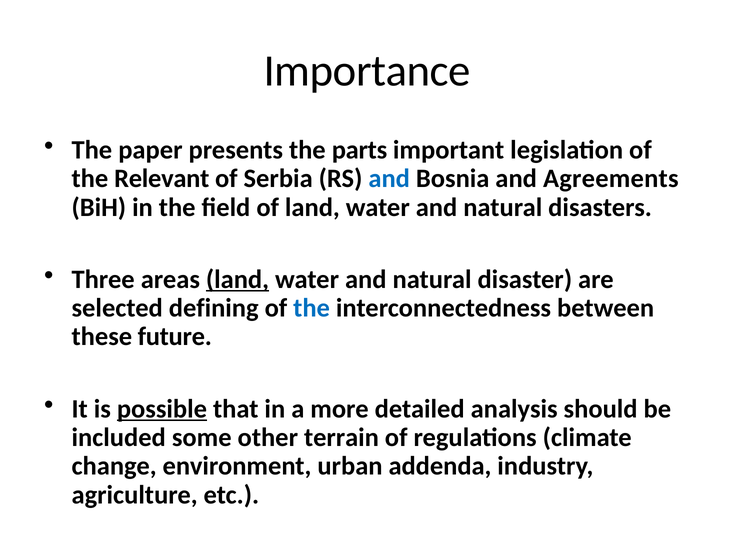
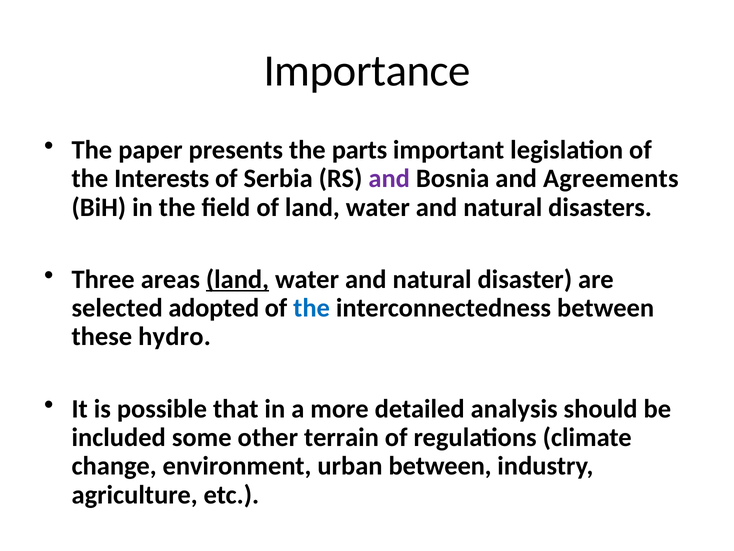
Relevant: Relevant -> Interests (162, 178)
and colour: blue -> purple (389, 178)
defining: defining -> adopted (214, 308)
future: future -> hydro (175, 336)
possible underline: present -> none (162, 409)
urban addenda: addenda -> between (440, 466)
